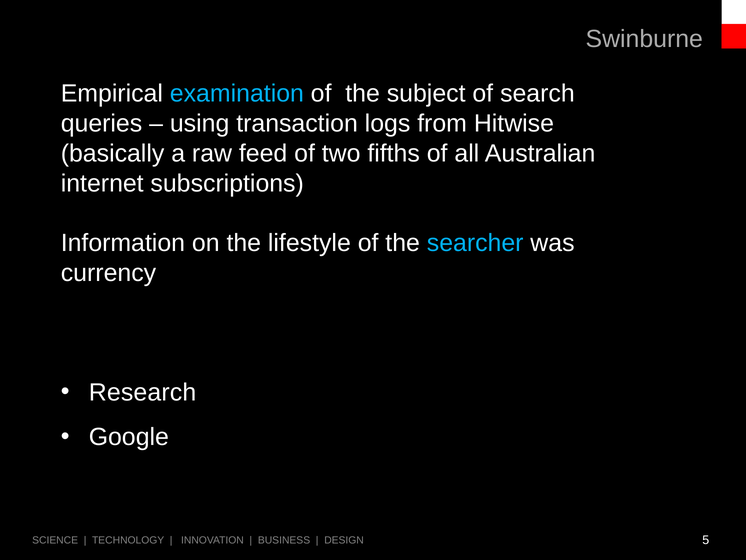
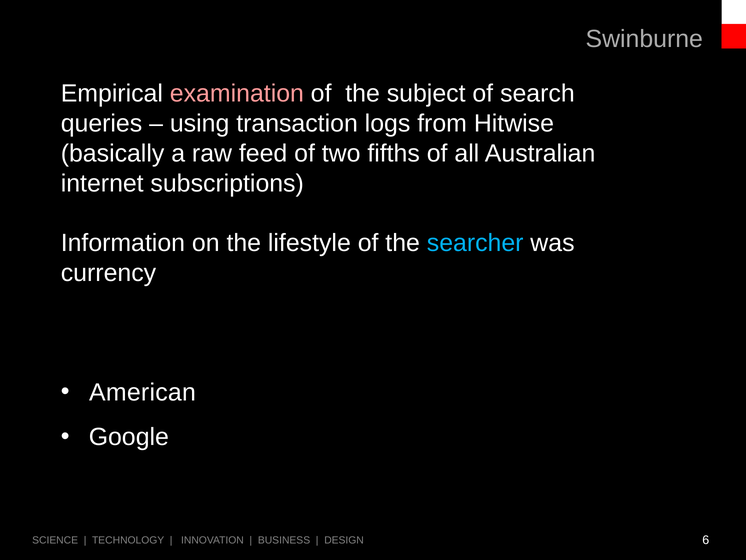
examination colour: light blue -> pink (237, 94)
Research: Research -> American (142, 392)
5: 5 -> 6 (706, 540)
